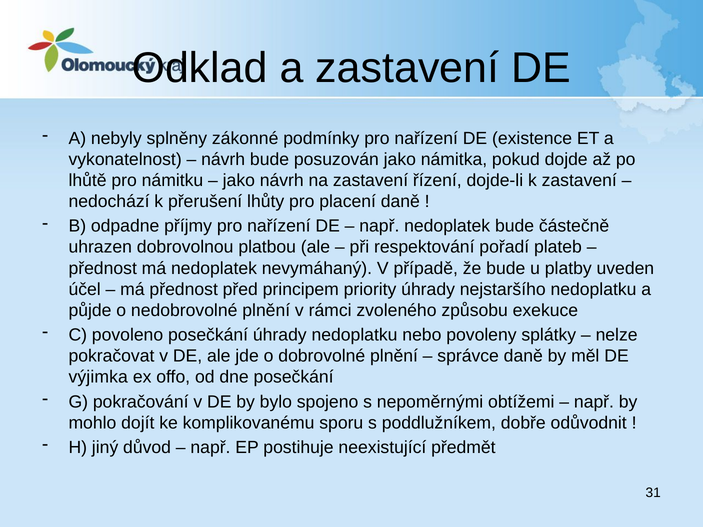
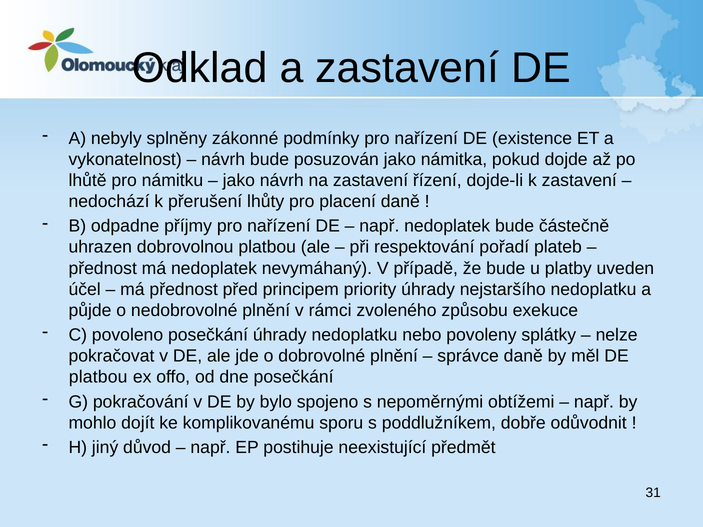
výjimka: výjimka -> platbou (98, 377)
